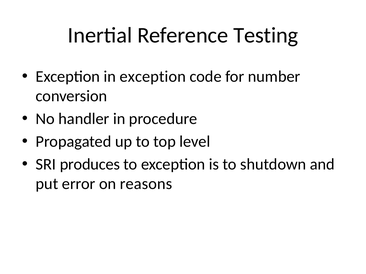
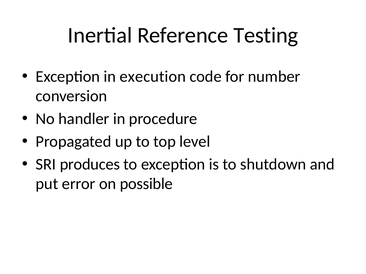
in exception: exception -> execution (153, 77)
reasons: reasons -> possible (146, 184)
